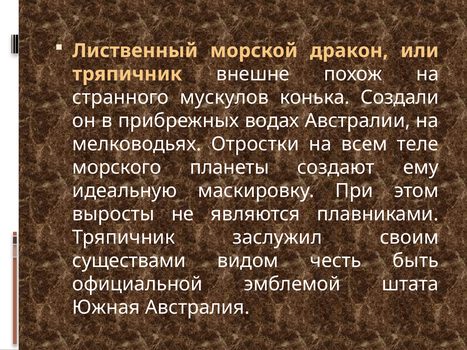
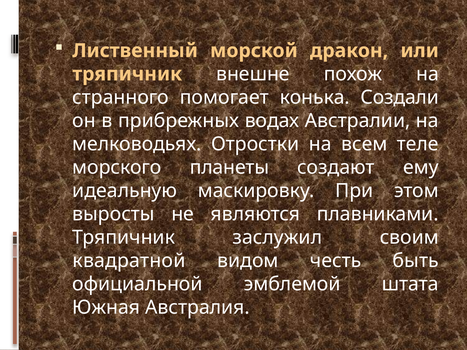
мускулов: мускулов -> помогает (224, 97)
существами: существами -> квадратной (129, 261)
